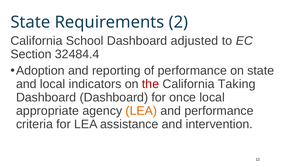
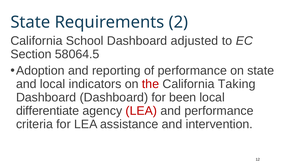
32484.4: 32484.4 -> 58064.5 (77, 54)
once: once -> been (183, 97)
appropriate: appropriate -> differentiate (48, 110)
LEA colour: orange -> red (141, 110)
